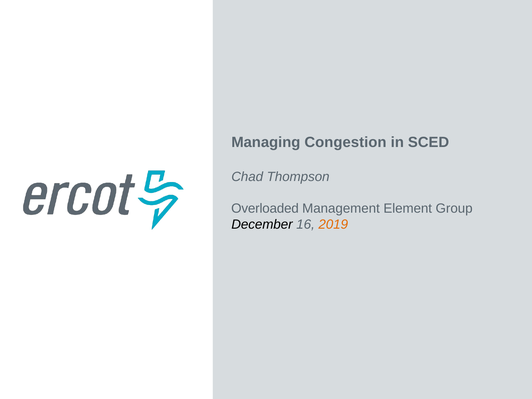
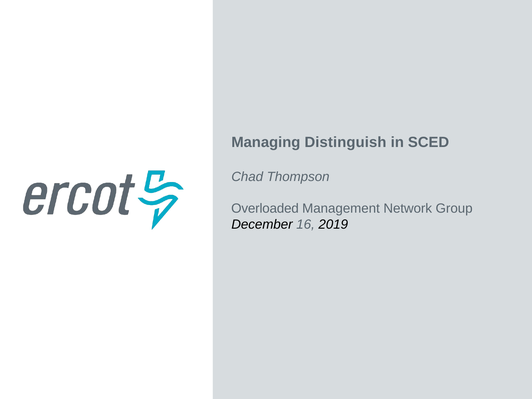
Congestion: Congestion -> Distinguish (345, 142)
Element: Element -> Network (408, 209)
2019 colour: orange -> black (333, 225)
